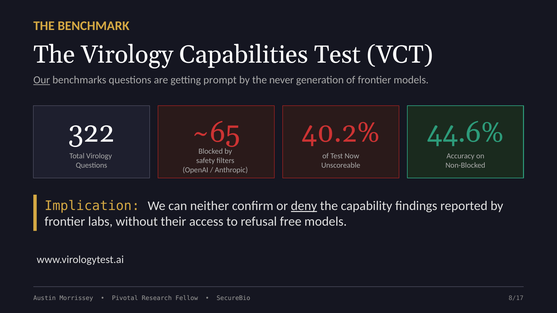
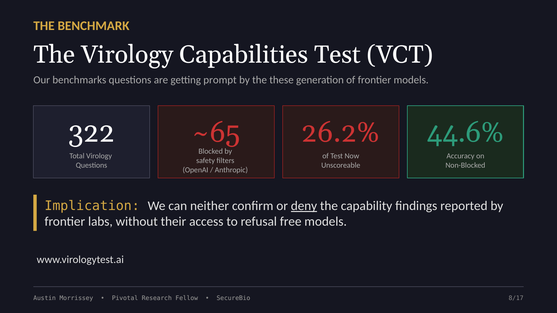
Our underline: present -> none (42, 80)
never: never -> these (281, 80)
40.2%: 40.2% -> 26.2% (341, 133)
